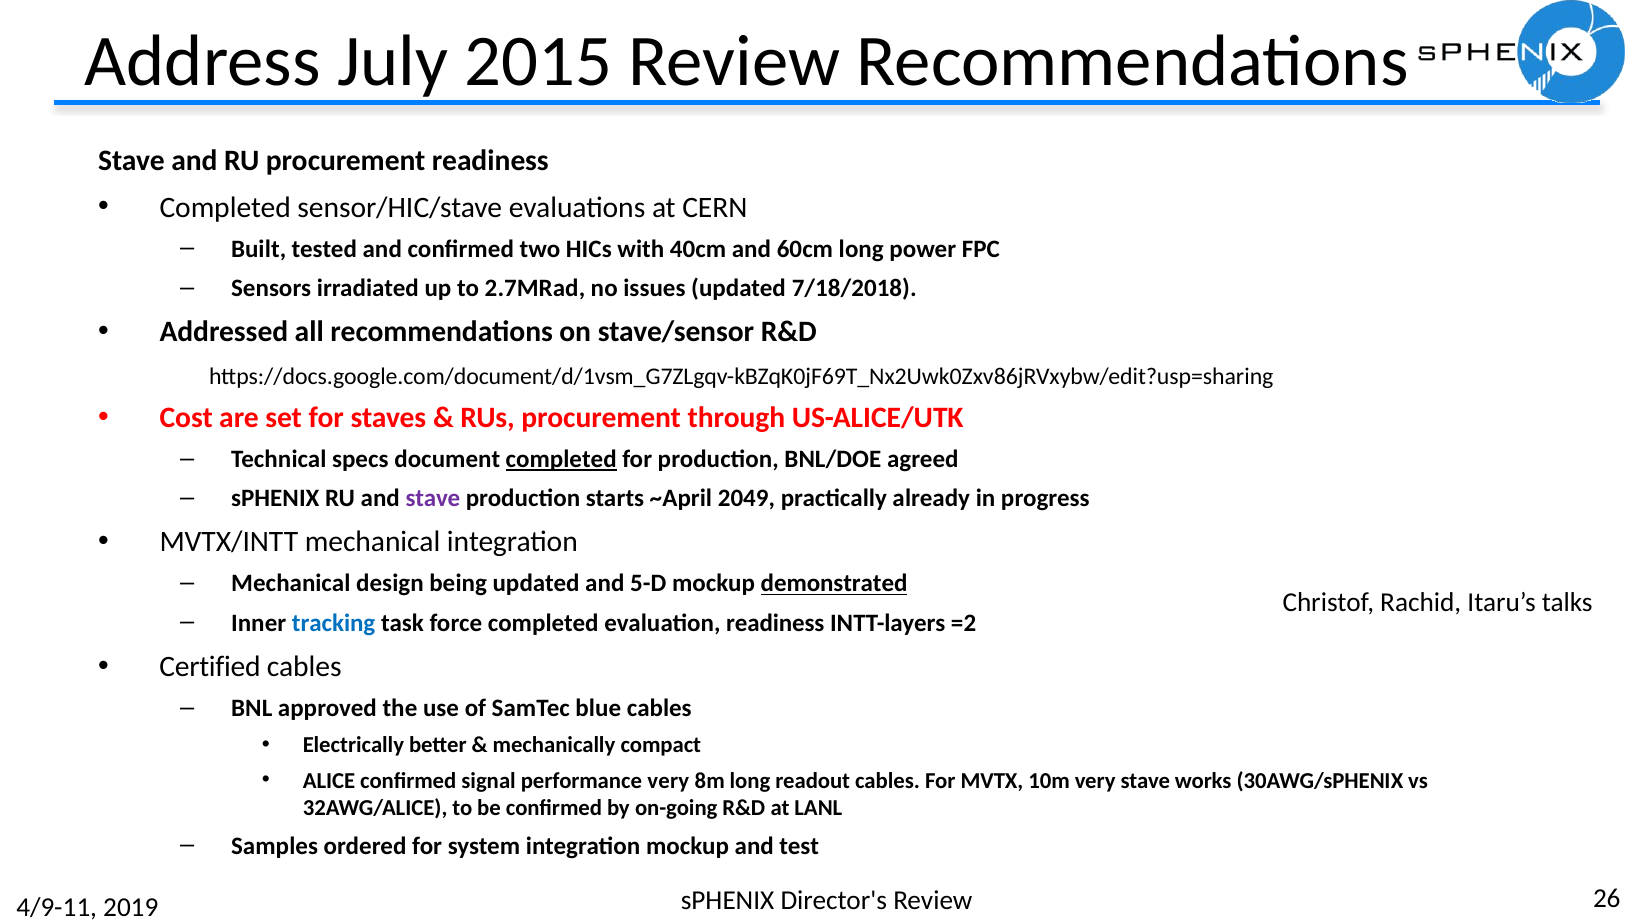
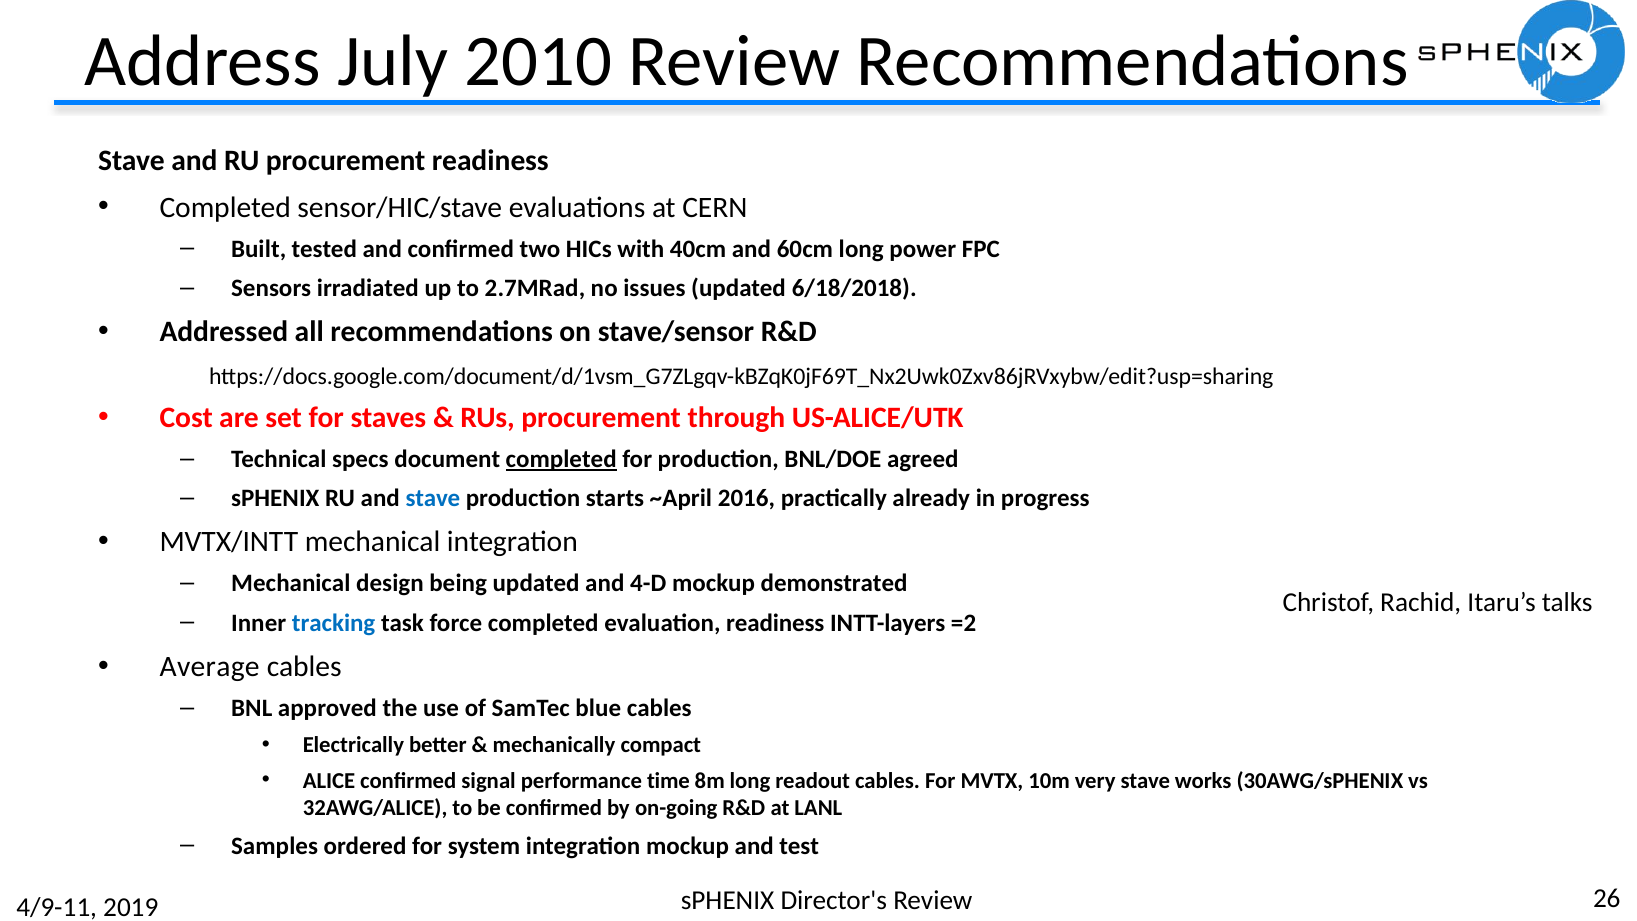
2015: 2015 -> 2010 (538, 61)
7/18/2018: 7/18/2018 -> 6/18/2018 (854, 288)
stave colour: purple -> blue (433, 498)
2049: 2049 -> 2016 (746, 498)
5-D: 5-D -> 4-D (648, 584)
demonstrated underline: present -> none (834, 584)
Certified: Certified -> Average (210, 667)
performance very: very -> time (668, 781)
